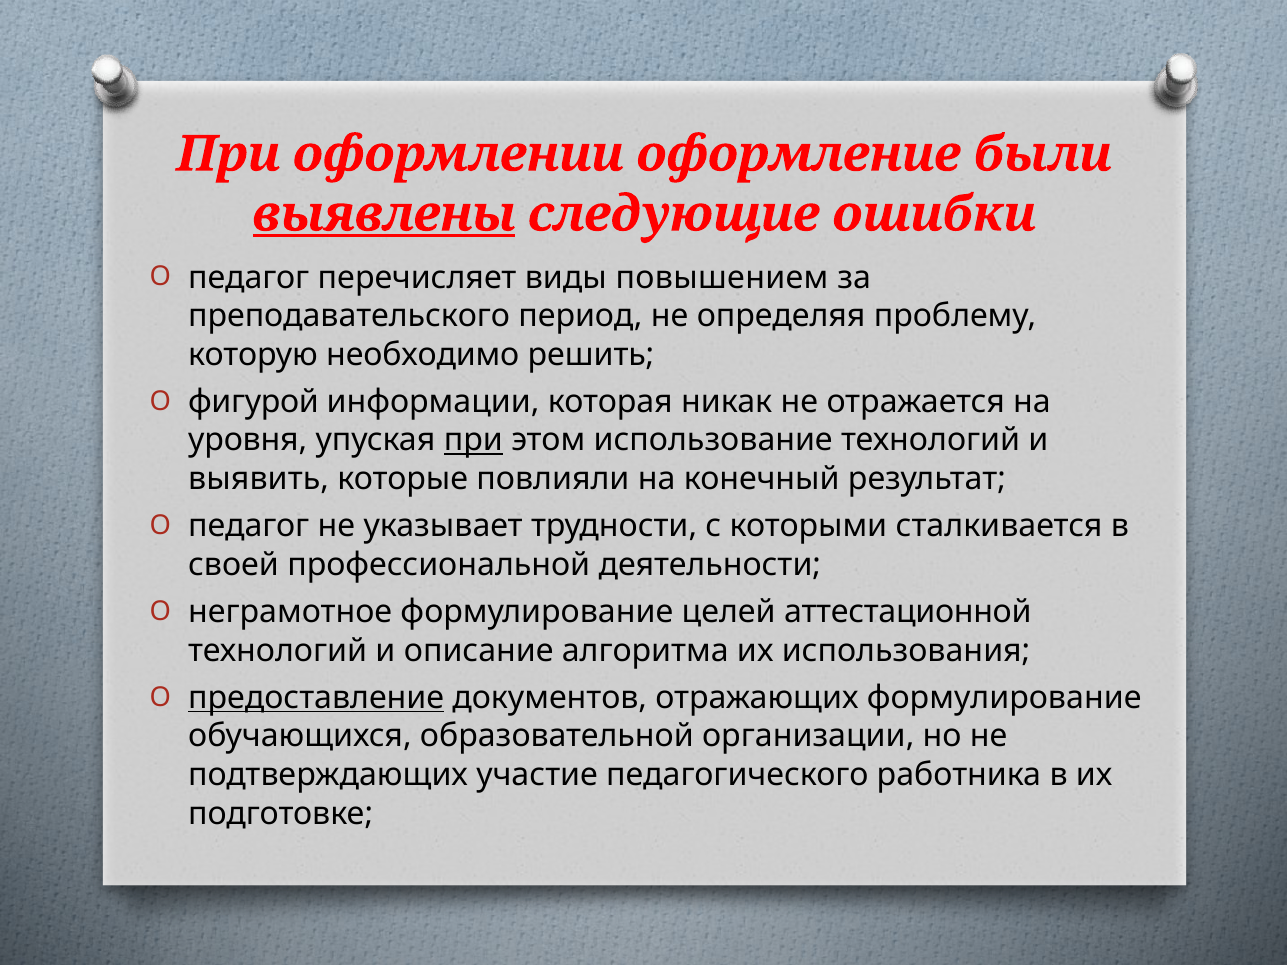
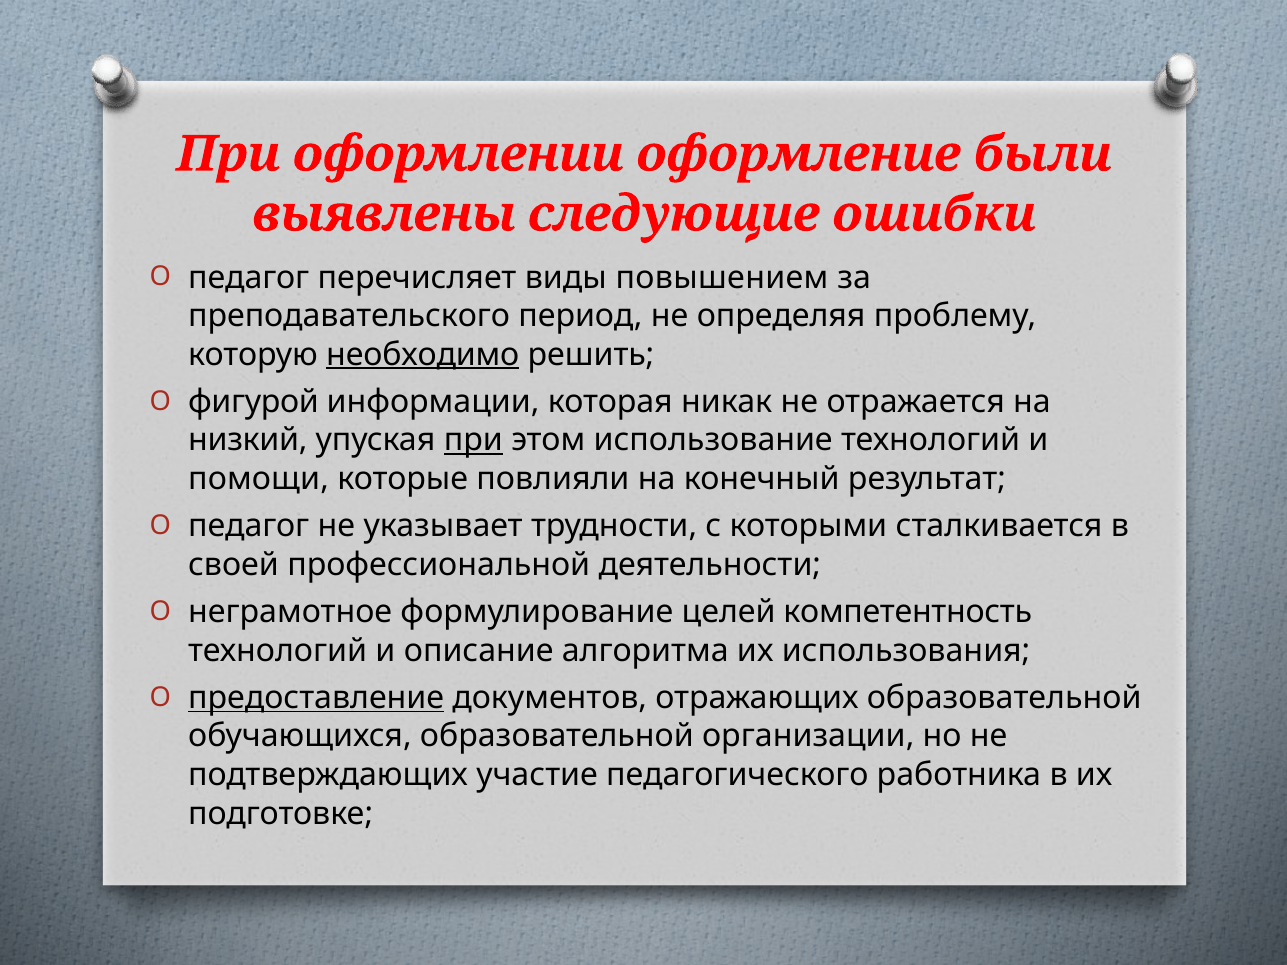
выявлены underline: present -> none (384, 214)
необходимо underline: none -> present (423, 355)
уровня: уровня -> низкий (248, 440)
выявить: выявить -> помощи (259, 479)
аттестационной: аттестационной -> компетентность (908, 612)
отражающих формулирование: формулирование -> образовательной (1004, 698)
